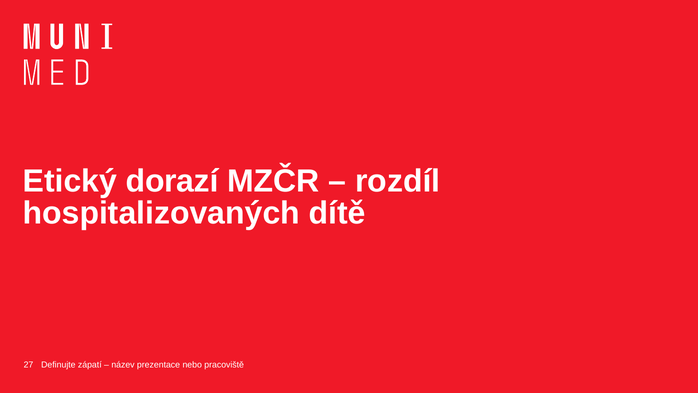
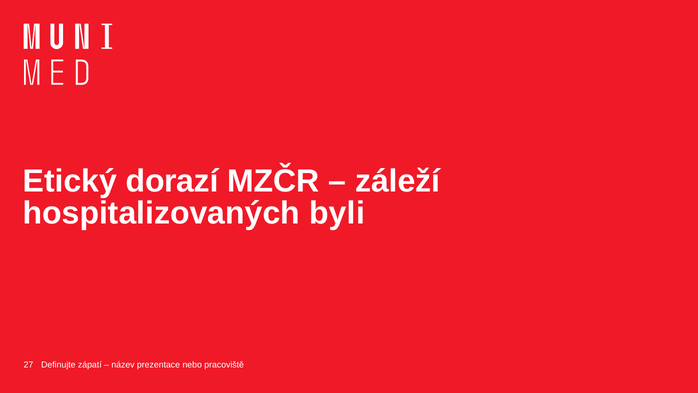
rozdíl: rozdíl -> záleží (398, 181)
dítě: dítě -> byli (337, 213)
